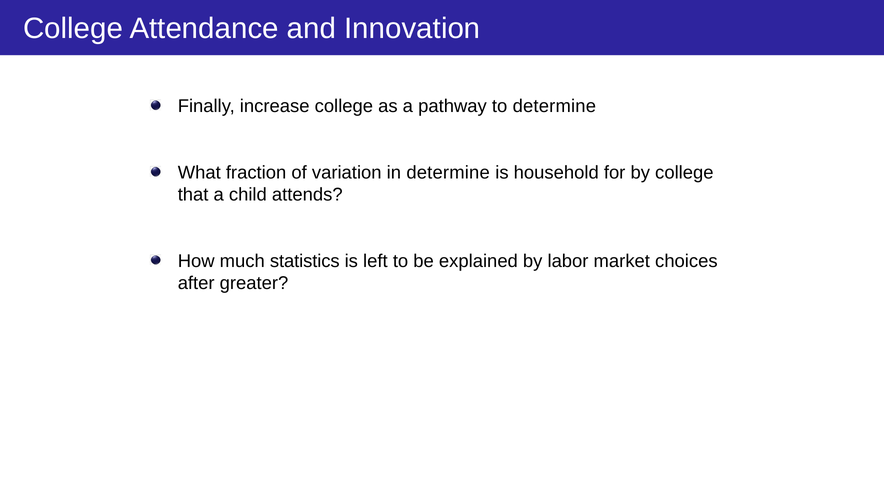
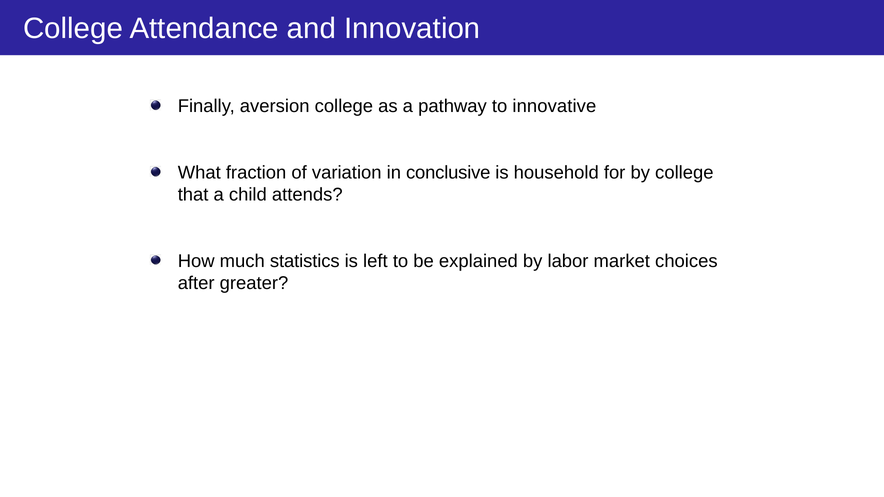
increase: increase -> aversion (275, 106)
to determine: determine -> innovative (554, 106)
in determine: determine -> conclusive (448, 173)
